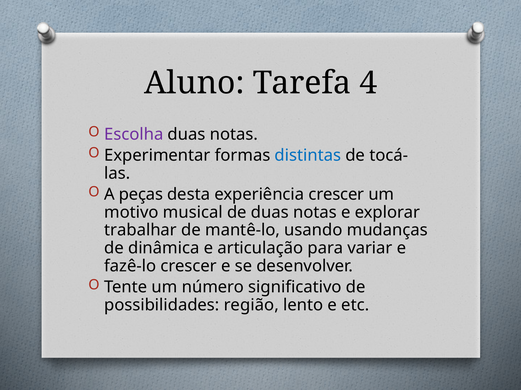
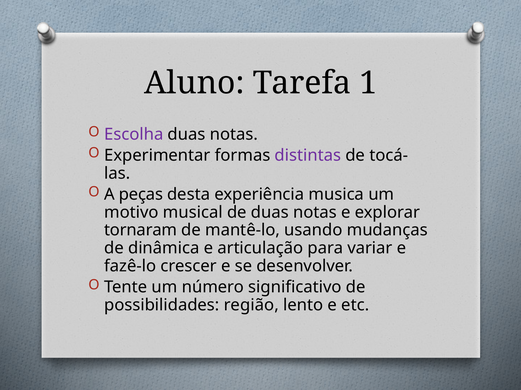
4: 4 -> 1 (368, 83)
distintas colour: blue -> purple (308, 156)
experiência crescer: crescer -> musica (336, 195)
trabalhar: trabalhar -> tornaram (141, 231)
